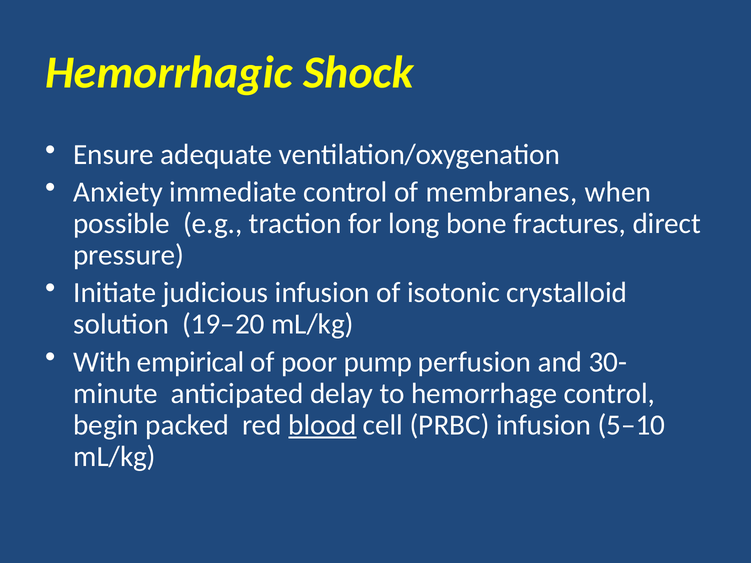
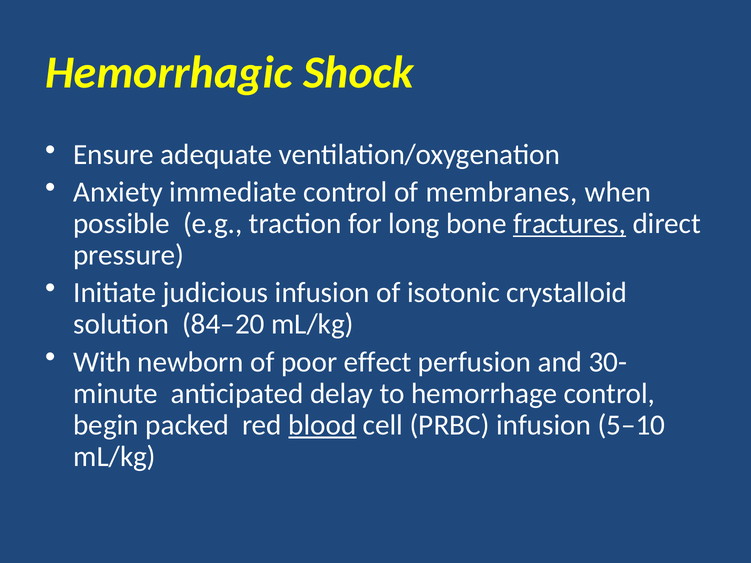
fractures underline: none -> present (570, 224)
19–20: 19–20 -> 84–20 (223, 324)
empirical: empirical -> newborn (191, 362)
pump: pump -> effect (378, 362)
